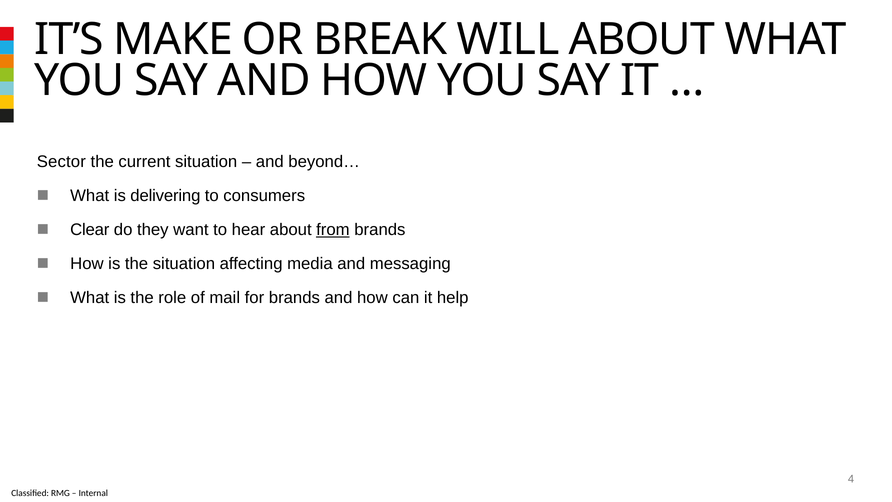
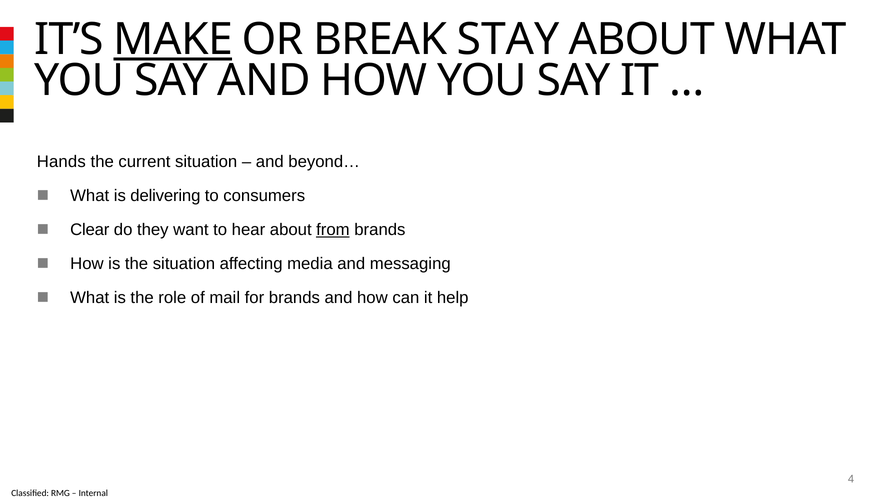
MAKE underline: none -> present (173, 40)
WILL: WILL -> STAY (508, 40)
Sector: Sector -> Hands (61, 161)
